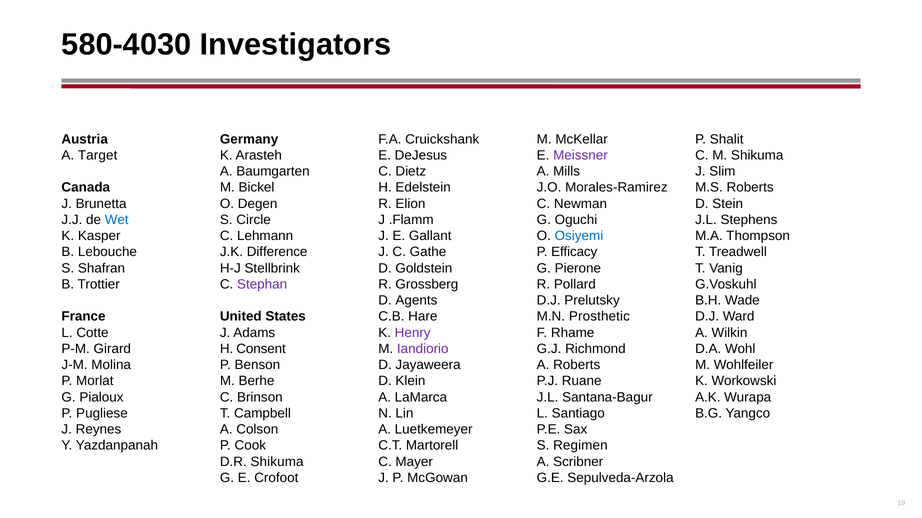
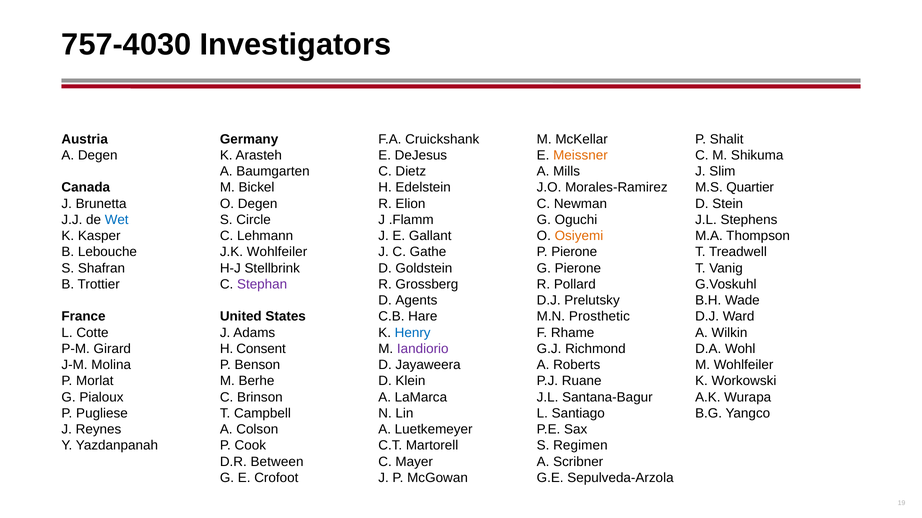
580-4030: 580-4030 -> 757-4030 (126, 45)
A Target: Target -> Degen (98, 155)
Meissner colour: purple -> orange (580, 155)
M.S Roberts: Roberts -> Quartier (750, 188)
Osiyemi colour: blue -> orange (579, 236)
J.K Difference: Difference -> Wohlfeiler (277, 252)
P Efficacy: Efficacy -> Pierone (574, 252)
Henry colour: purple -> blue (413, 333)
D.R Shikuma: Shikuma -> Between (277, 462)
